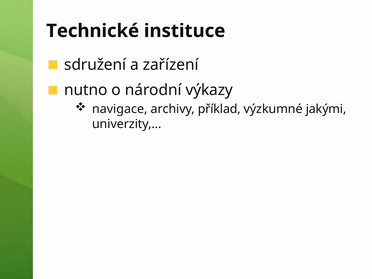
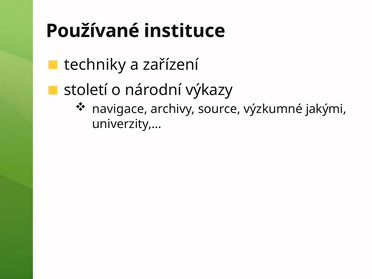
Technické: Technické -> Používané (93, 31)
sdružení: sdružení -> techniky (95, 65)
nutno: nutno -> století (86, 90)
příklad: příklad -> source (219, 109)
